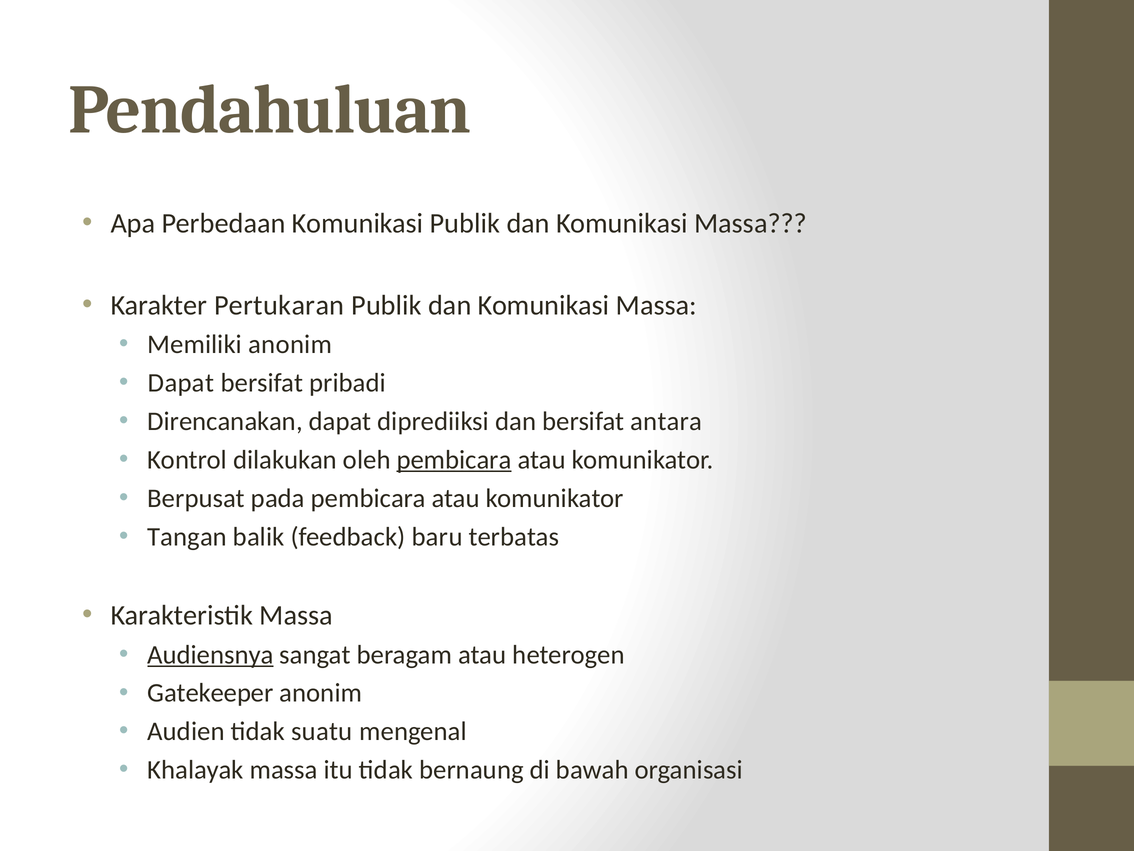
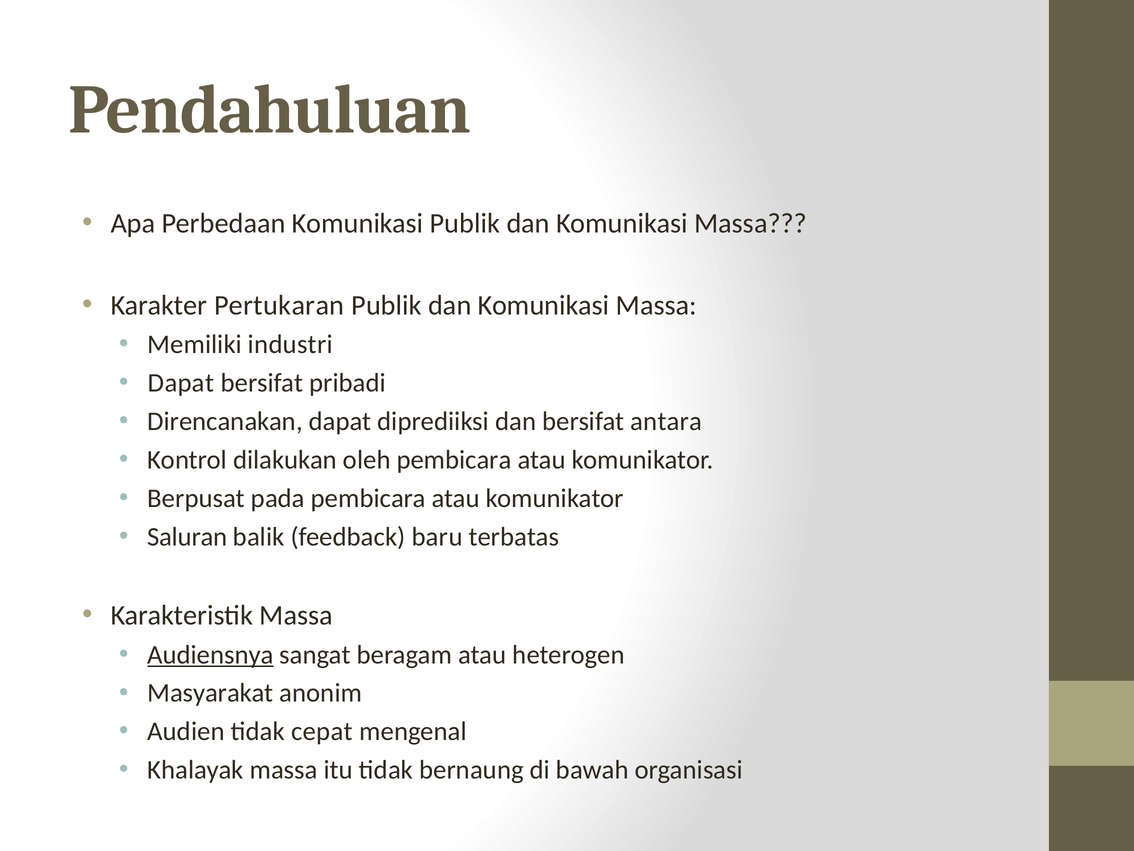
Memiliki anonim: anonim -> industri (290, 344)
pembicara underline: present -> none (454, 460)
Tangan: Tangan -> Saluran (187, 536)
Gatekeeper: Gatekeeper -> Masyarakat (210, 693)
suatu: suatu -> cepat (322, 731)
